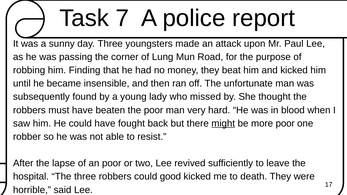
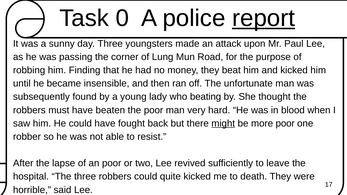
7: 7 -> 0 (122, 18)
report underline: none -> present (264, 18)
missed: missed -> beating (206, 97)
good: good -> quite (170, 177)
